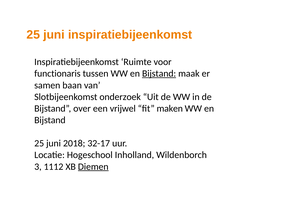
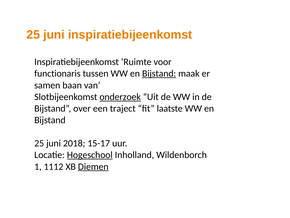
onderzoek underline: none -> present (120, 97)
vrijwel: vrijwel -> traject (123, 108)
maken: maken -> laatste (170, 108)
32-17: 32-17 -> 15-17 (99, 143)
Hogeschool underline: none -> present (90, 155)
3: 3 -> 1 (38, 166)
